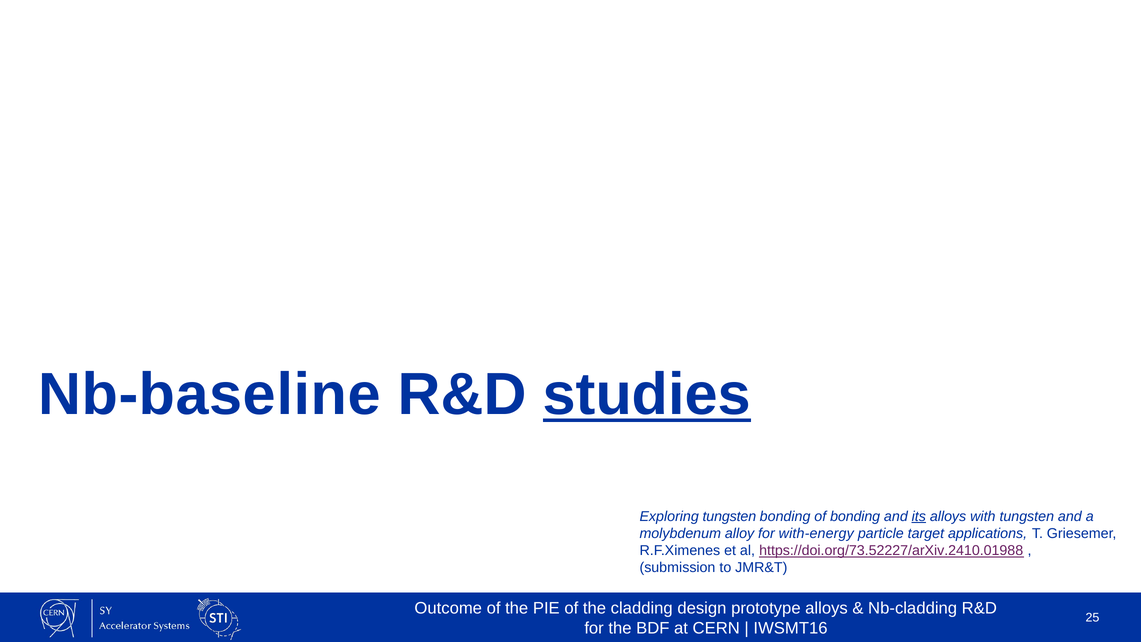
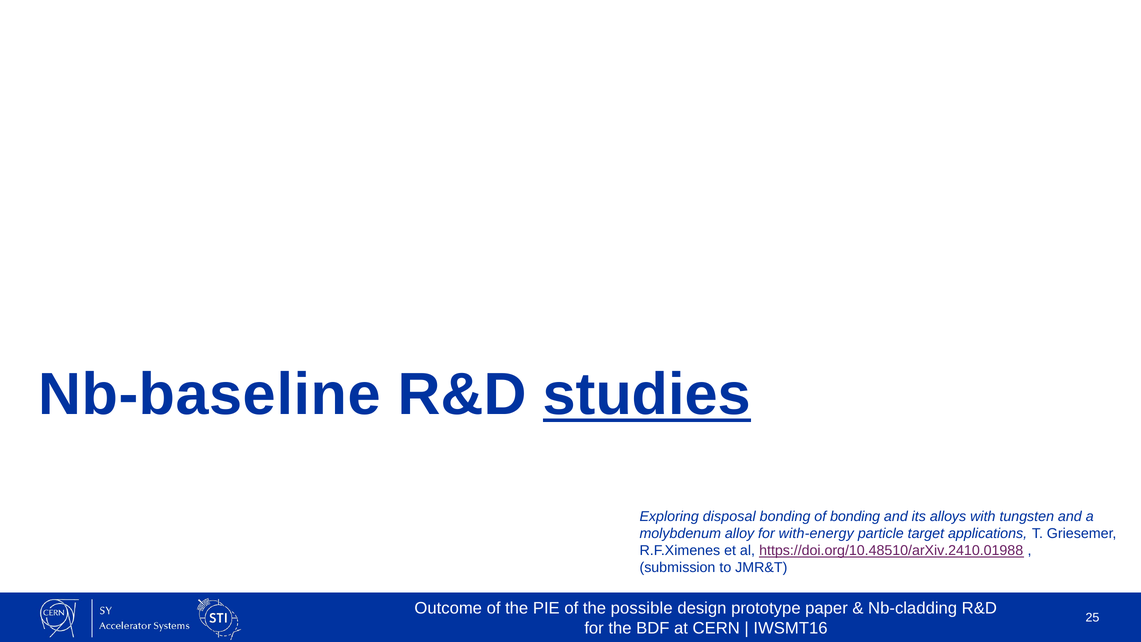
Exploring tungsten: tungsten -> disposal (729, 516)
its underline: present -> none (919, 516)
https://doi.org/73.52227/arXiv.2410.01988: https://doi.org/73.52227/arXiv.2410.01988 -> https://doi.org/10.48510/arXiv.2410.01988 (891, 550)
cladding: cladding -> possible (642, 608)
prototype alloys: alloys -> paper (827, 608)
